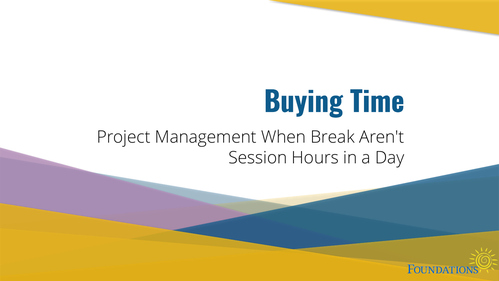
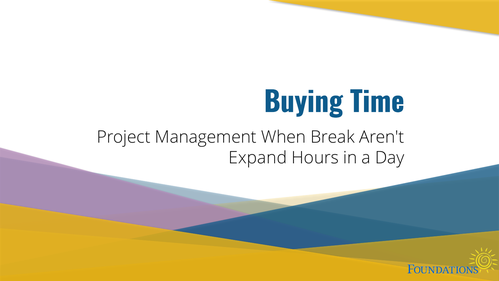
Session: Session -> Expand (258, 158)
